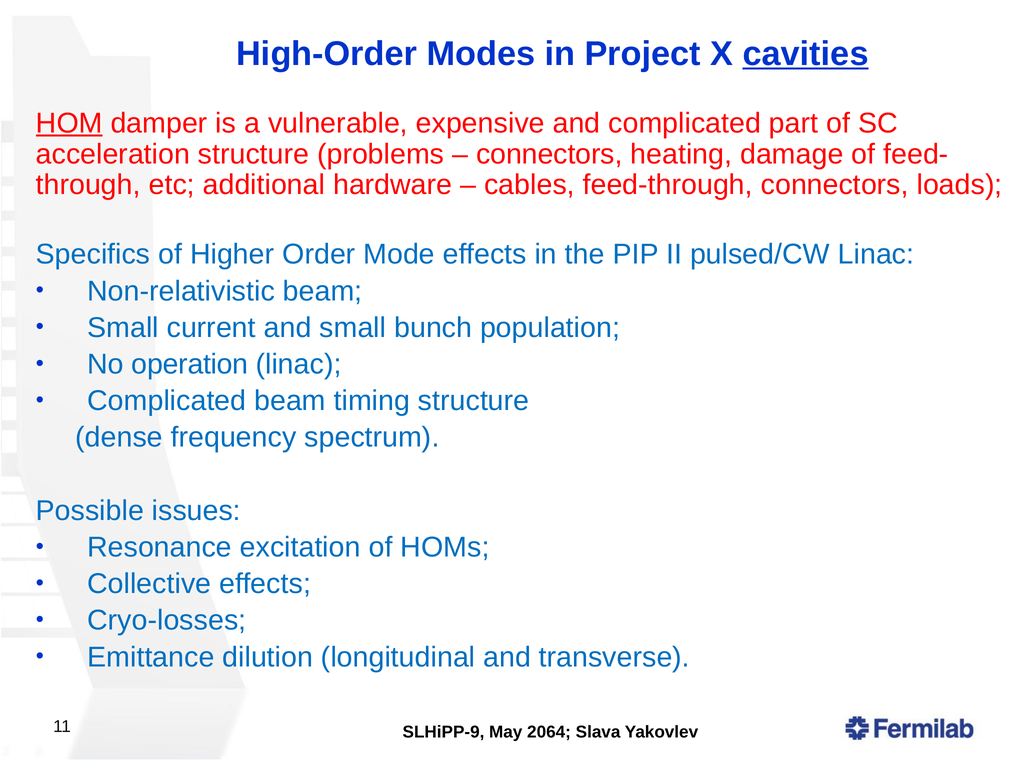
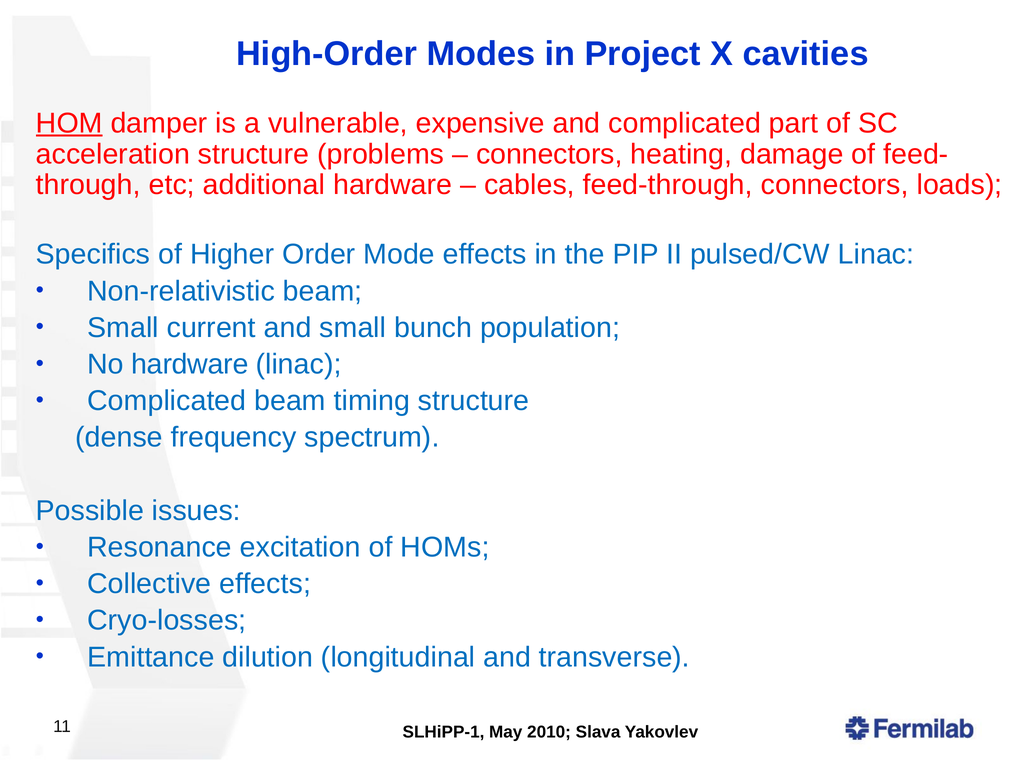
cavities underline: present -> none (806, 54)
No operation: operation -> hardware (190, 364)
SLHiPP-9: SLHiPP-9 -> SLHiPP-1 (444, 732)
2064: 2064 -> 2010 (549, 732)
